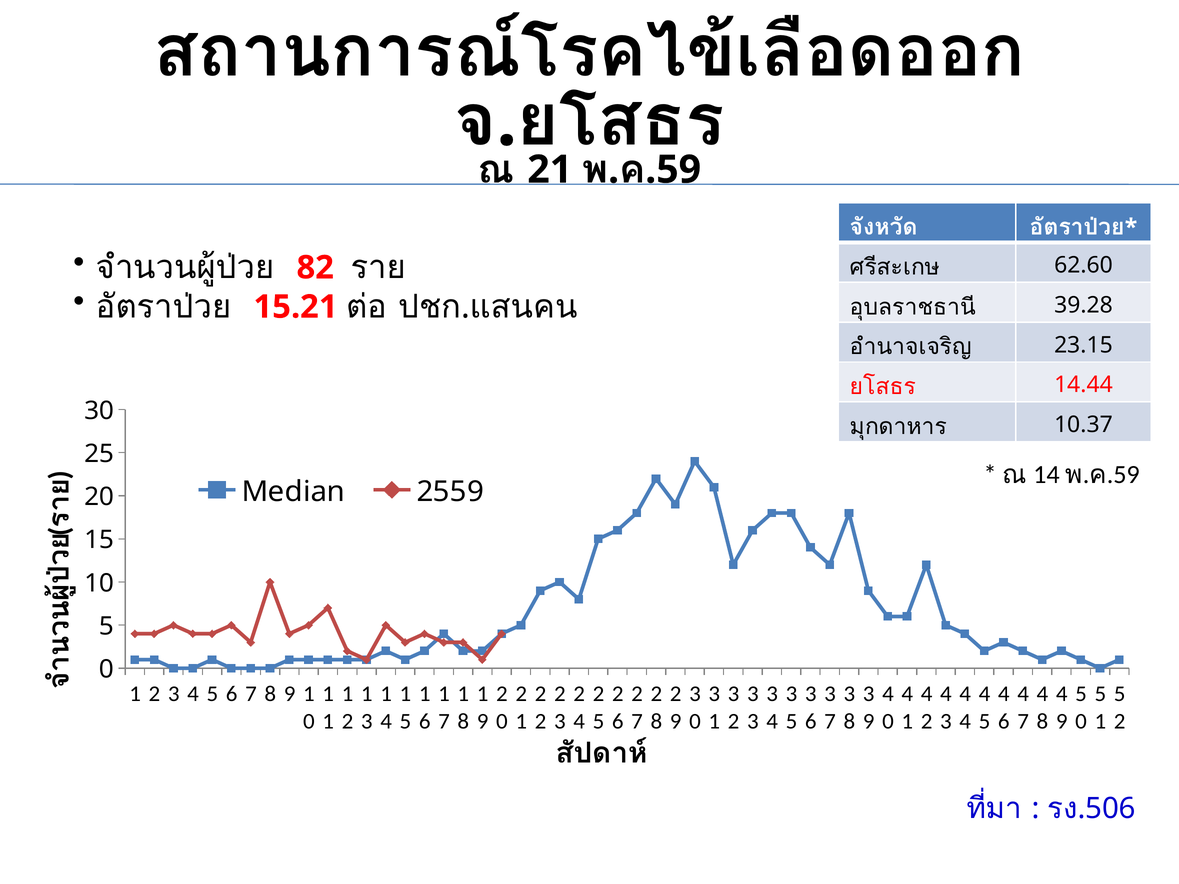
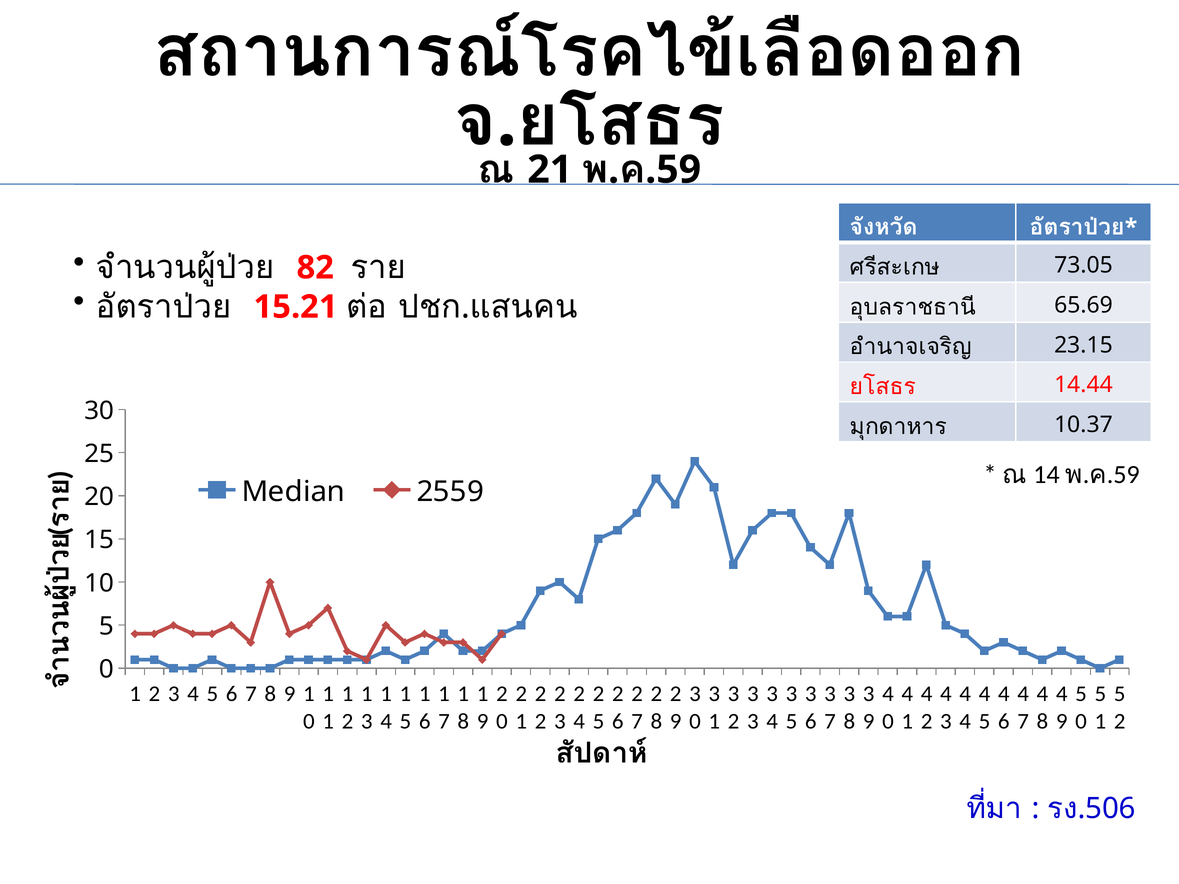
62.60: 62.60 -> 73.05 (1083, 265)
39.28: 39.28 -> 65.69 (1083, 305)
